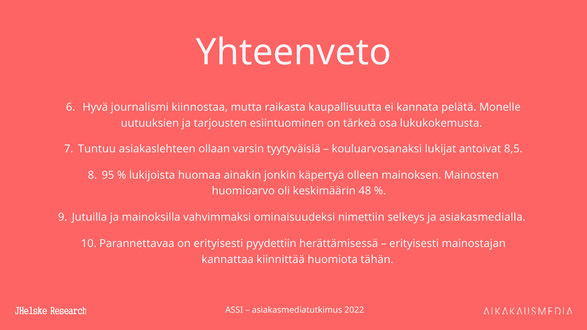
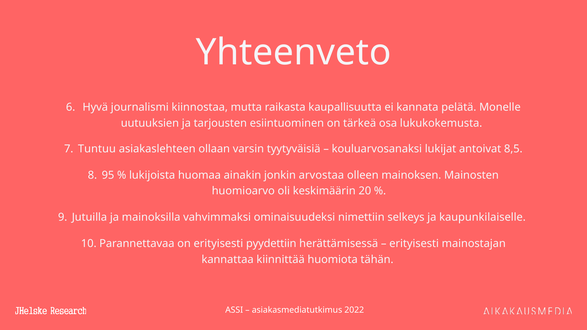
käpertyä: käpertyä -> arvostaa (321, 175)
48: 48 -> 20 (365, 191)
asiakasmedialla: asiakasmedialla -> kaupunkilaiselle (482, 217)
